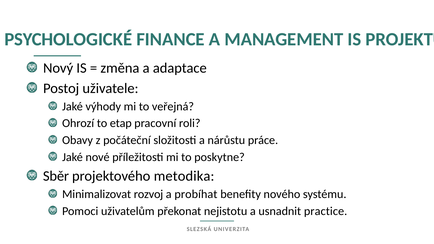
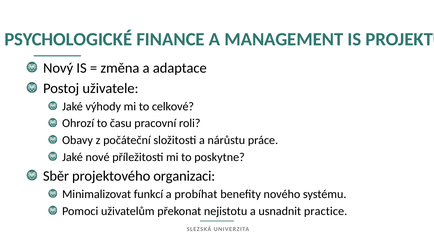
veřejná: veřejná -> celkové (173, 107)
etap: etap -> času (121, 123)
metodika: metodika -> organizaci (184, 176)
rozvoj: rozvoj -> funkcí (148, 194)
